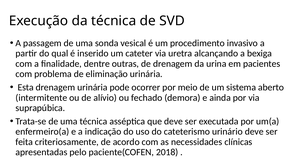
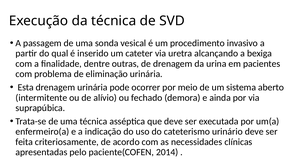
2018: 2018 -> 2014 (167, 153)
